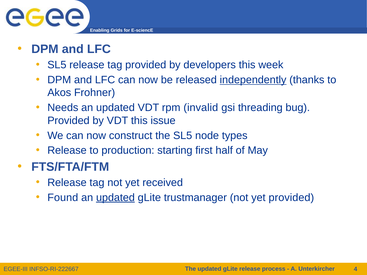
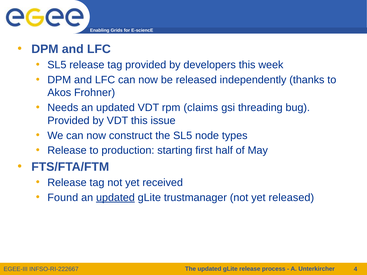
independently underline: present -> none (253, 80)
invalid: invalid -> claims (201, 108)
yet provided: provided -> released (291, 198)
